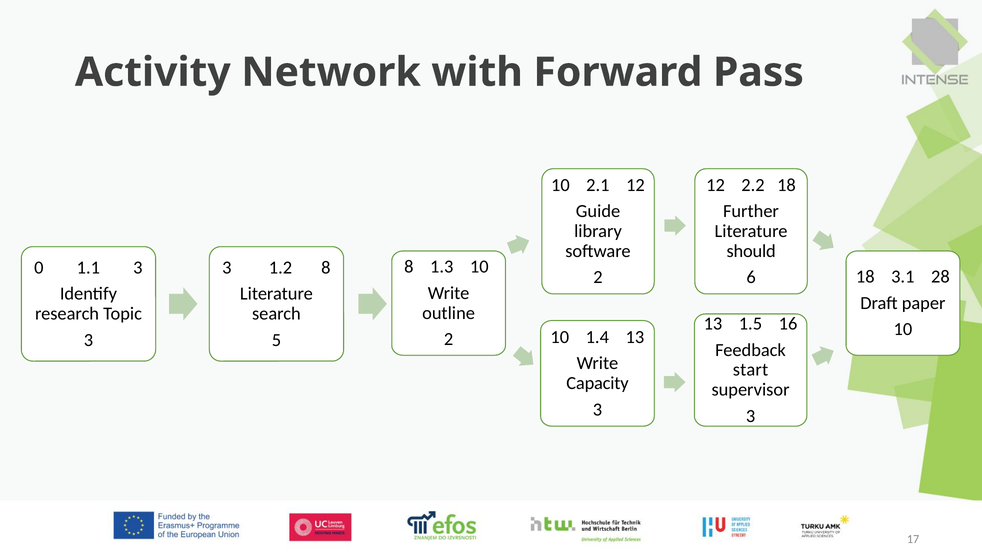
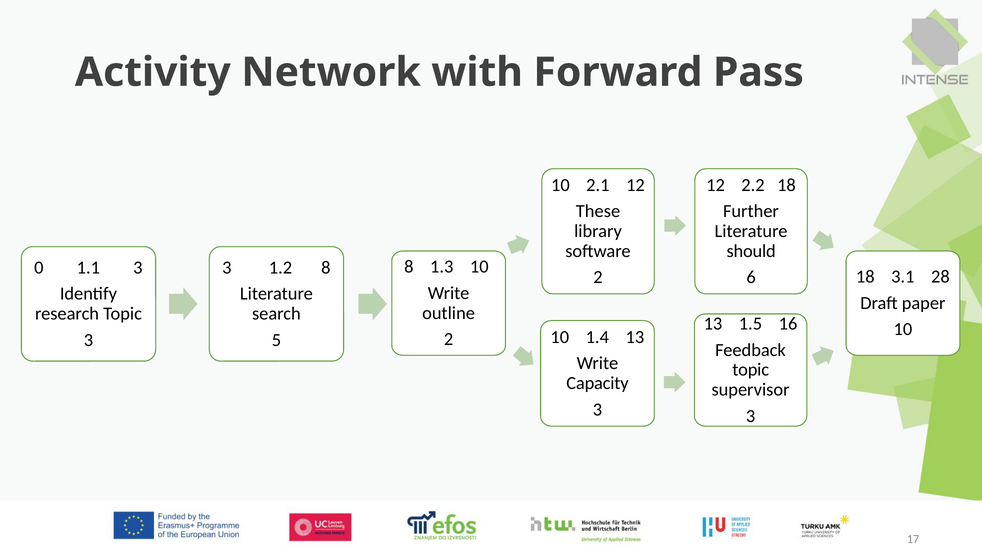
Guide: Guide -> These (598, 211)
start: start -> topic (751, 370)
